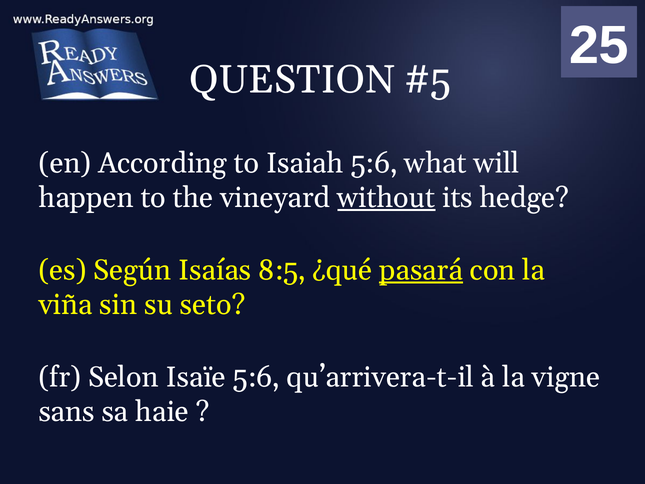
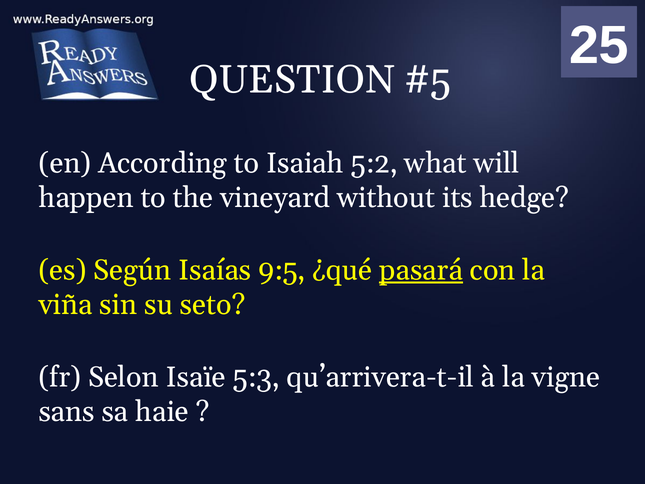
Isaiah 5:6: 5:6 -> 5:2 (374, 163)
without underline: present -> none (386, 198)
8:5: 8:5 -> 9:5 (282, 270)
Isaïe 5:6: 5:6 -> 5:3 (256, 377)
